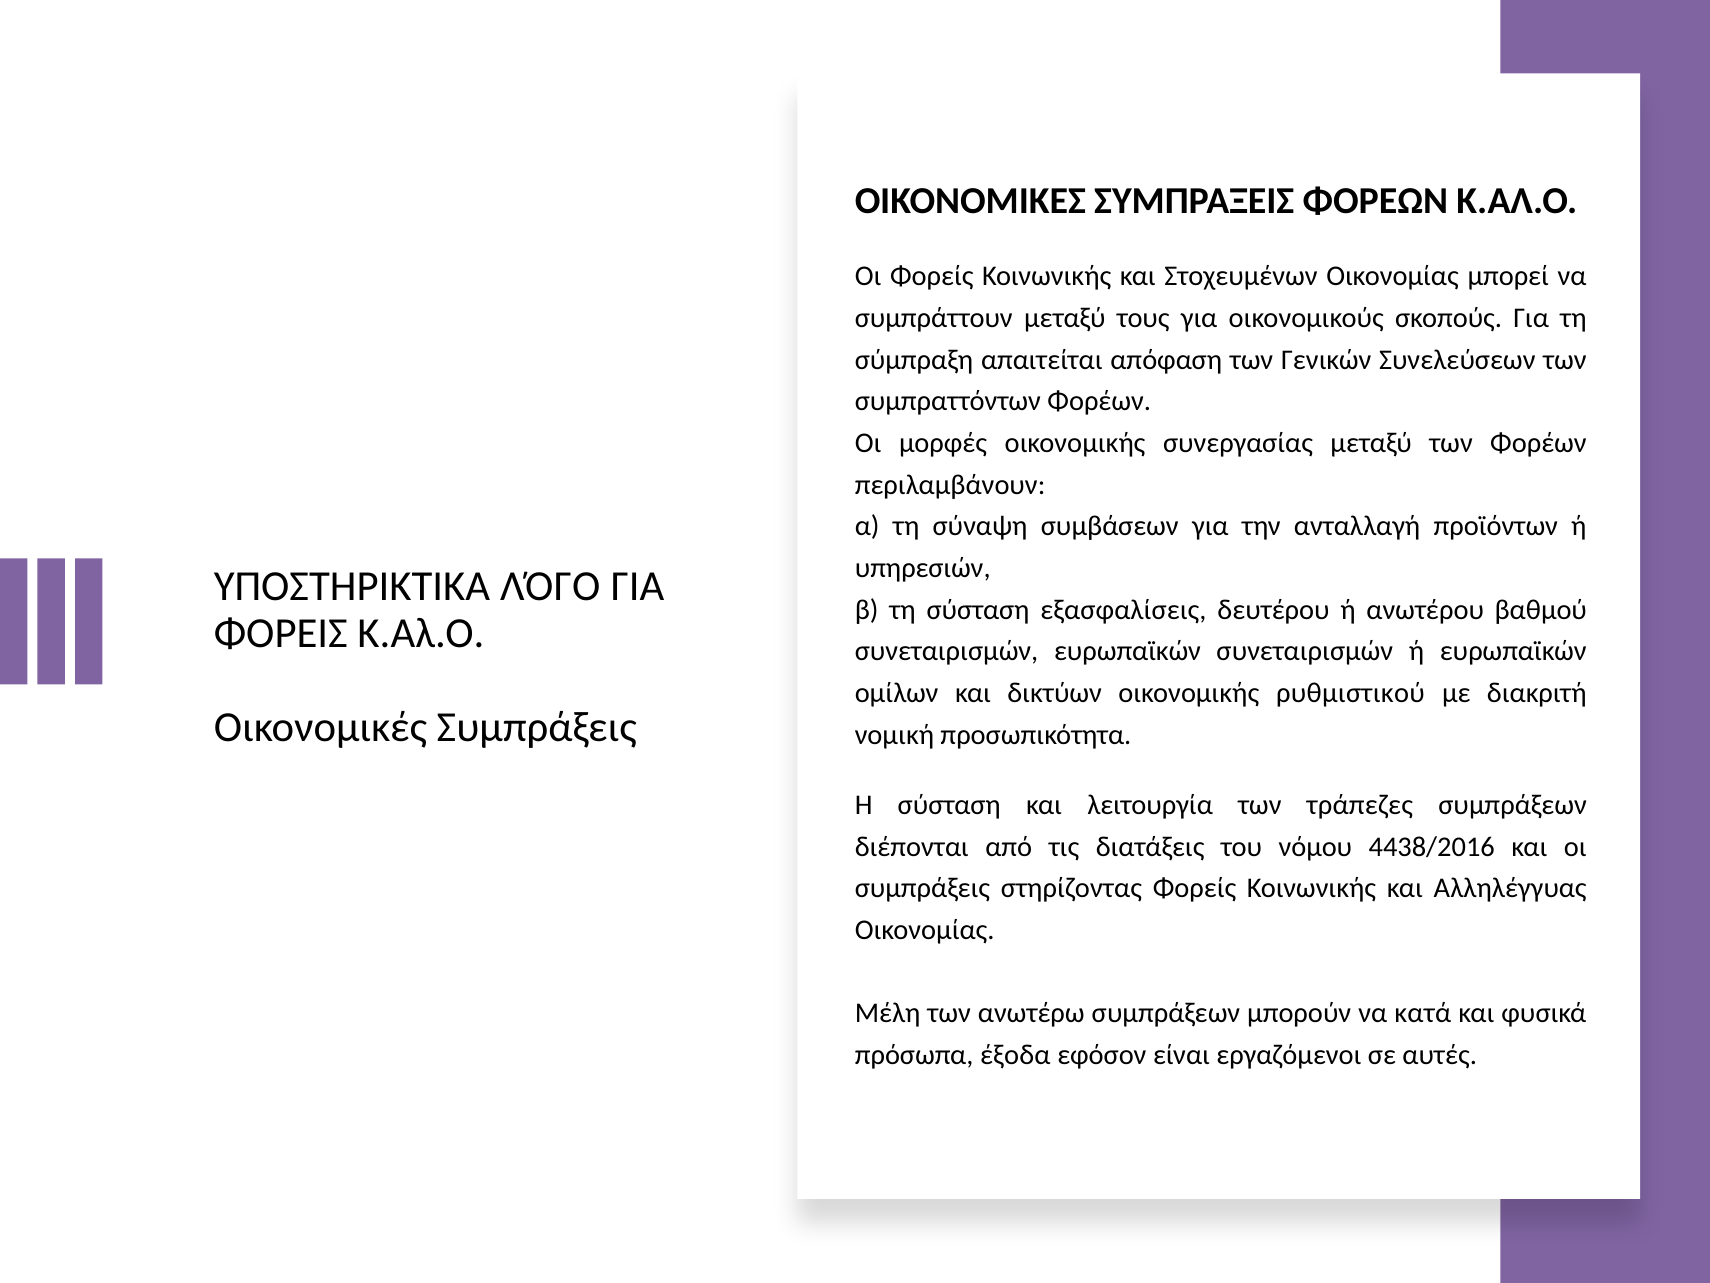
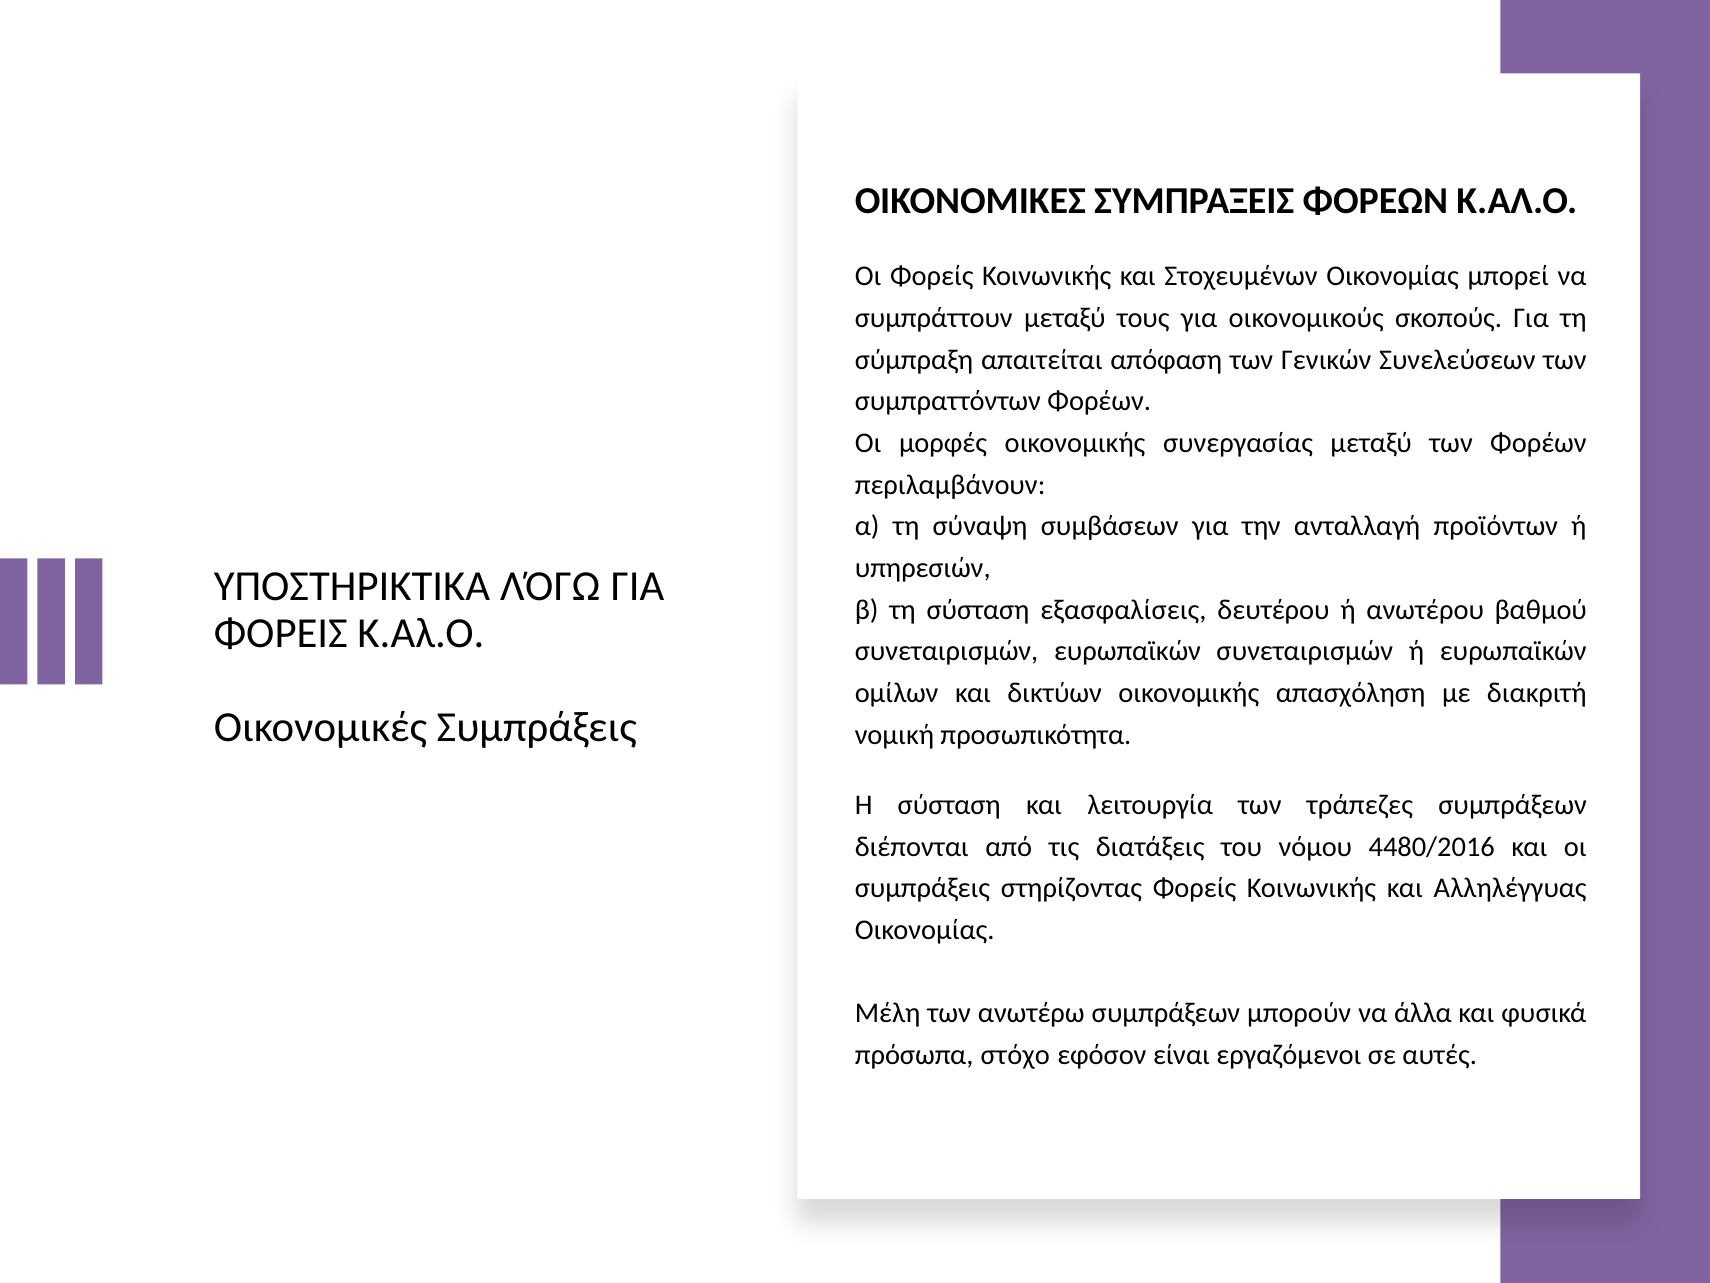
ΛΌΓΟ: ΛΌΓΟ -> ΛΌΓΩ (550, 586)
ρυθμιστικού: ρυθμιστικού -> απασχόληση (1351, 693)
4438/2016: 4438/2016 -> 4480/2016 (1432, 846)
κατά: κατά -> άλλα (1423, 1013)
έξοδα: έξοδα -> στόχο (1015, 1055)
